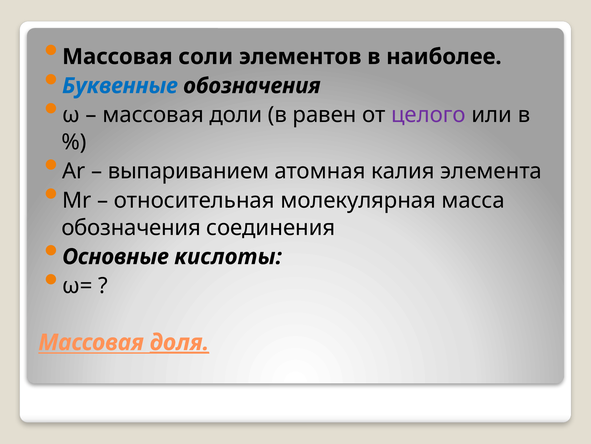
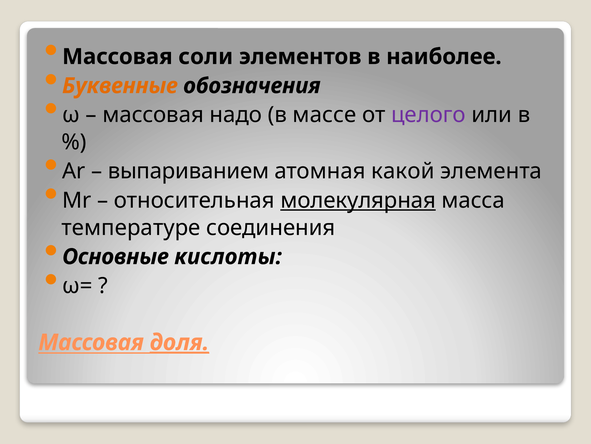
Буквенные colour: blue -> orange (120, 86)
доли: доли -> надо (236, 115)
равен: равен -> массе (324, 115)
калия: калия -> какой (403, 171)
молекулярная underline: none -> present (358, 200)
обозначения: обозначения -> температуре (131, 227)
